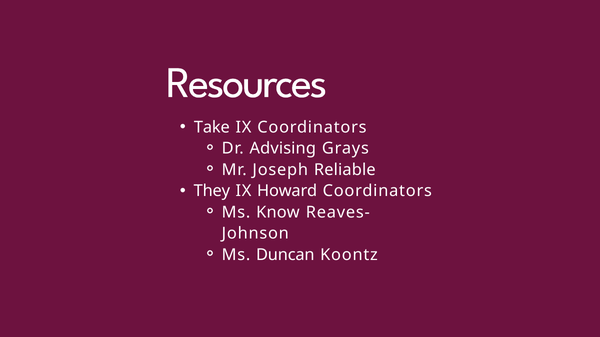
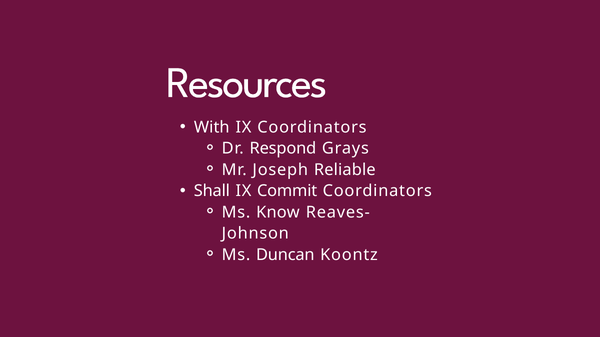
Take: Take -> With (212, 128)
Advising: Advising -> Respond (283, 149)
They: They -> Shall (212, 191)
Howard: Howard -> Commit (287, 191)
